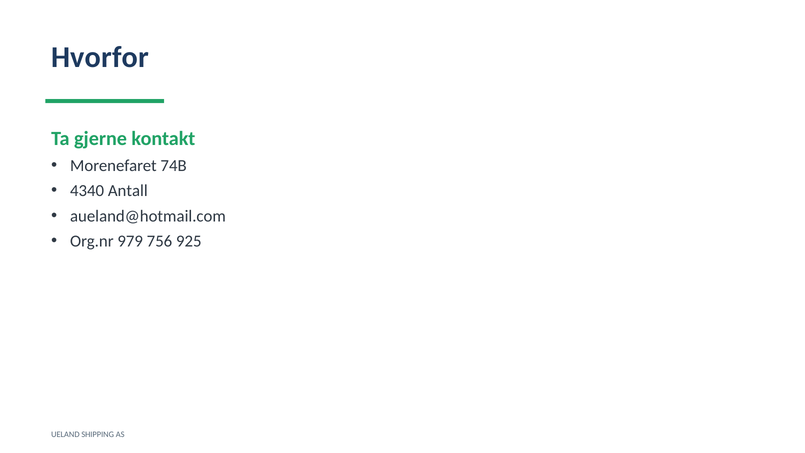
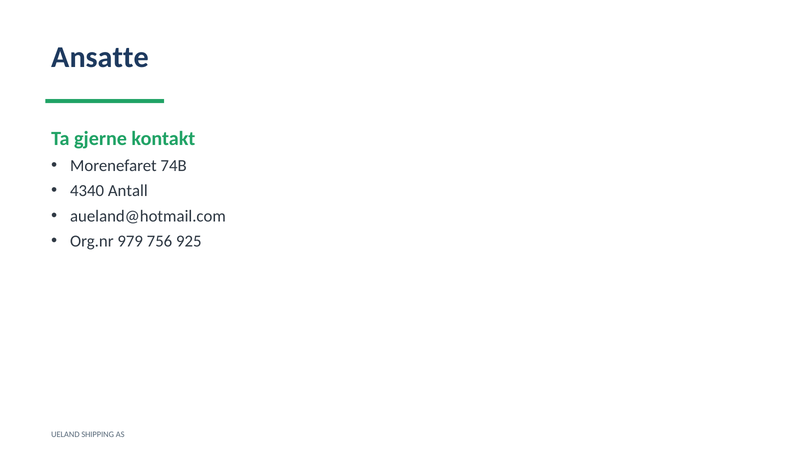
Hvorfor: Hvorfor -> Ansatte (100, 57)
